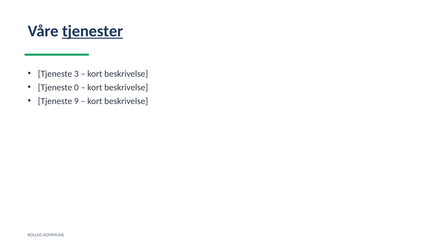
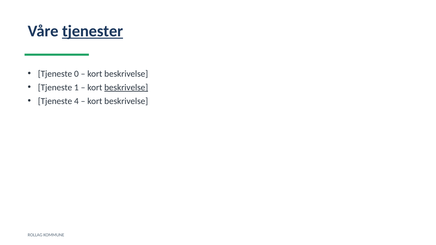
3: 3 -> 0 (76, 74)
0: 0 -> 1 (76, 87)
beskrivelse underline: none -> present (126, 87)
9: 9 -> 4 (76, 101)
